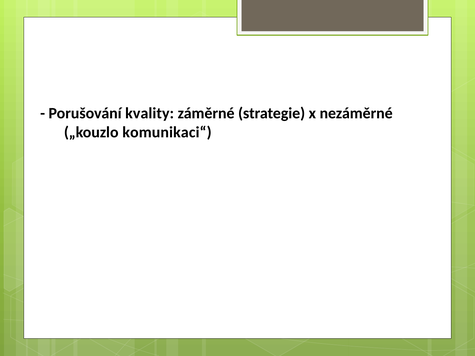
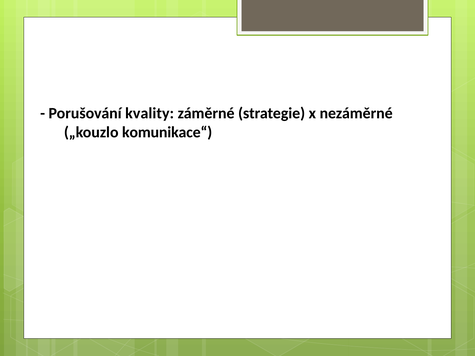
komunikaci“: komunikaci“ -> komunikace“ (167, 132)
